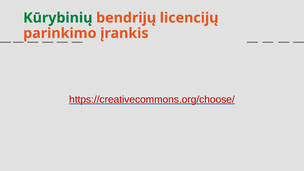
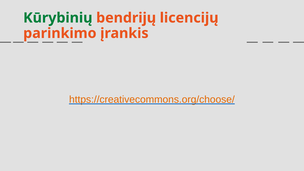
https://creativecommons.org/choose/ colour: red -> orange (152, 99)
